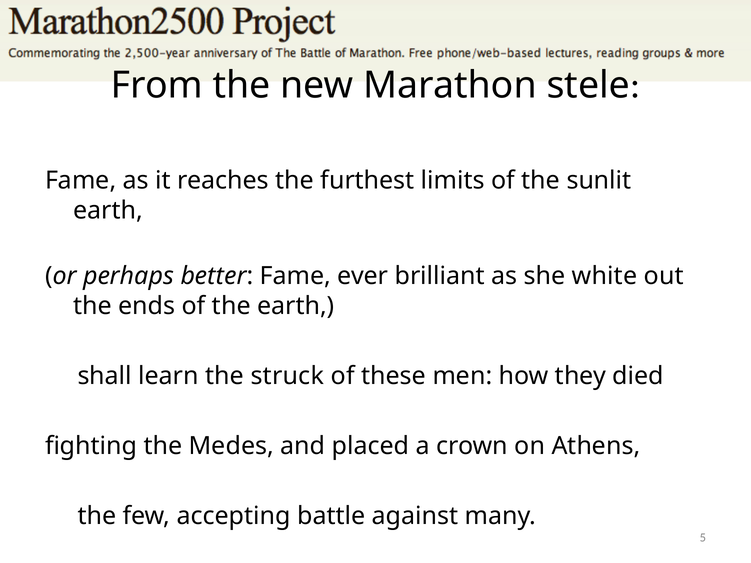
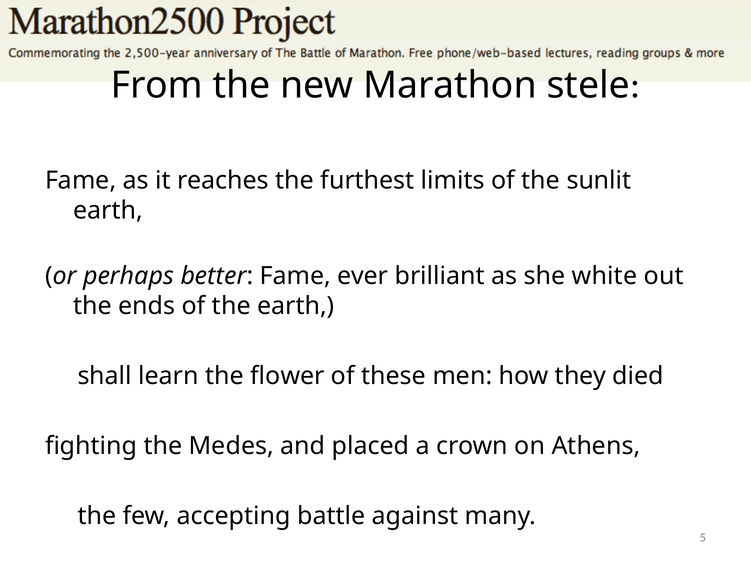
struck: struck -> flower (287, 376)
